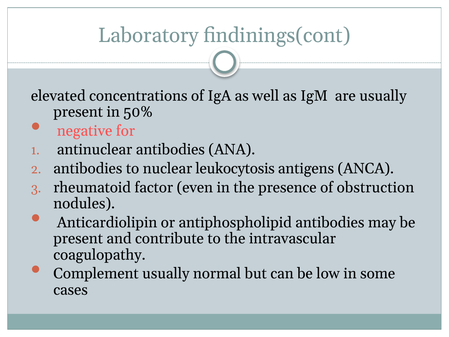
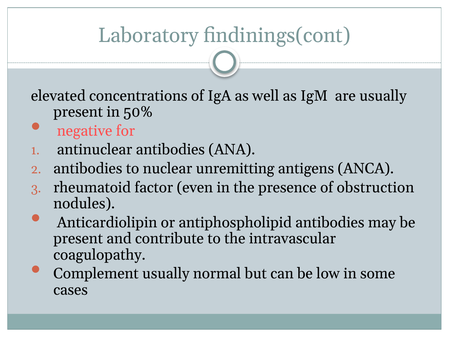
leukocytosis: leukocytosis -> unremitting (235, 168)
